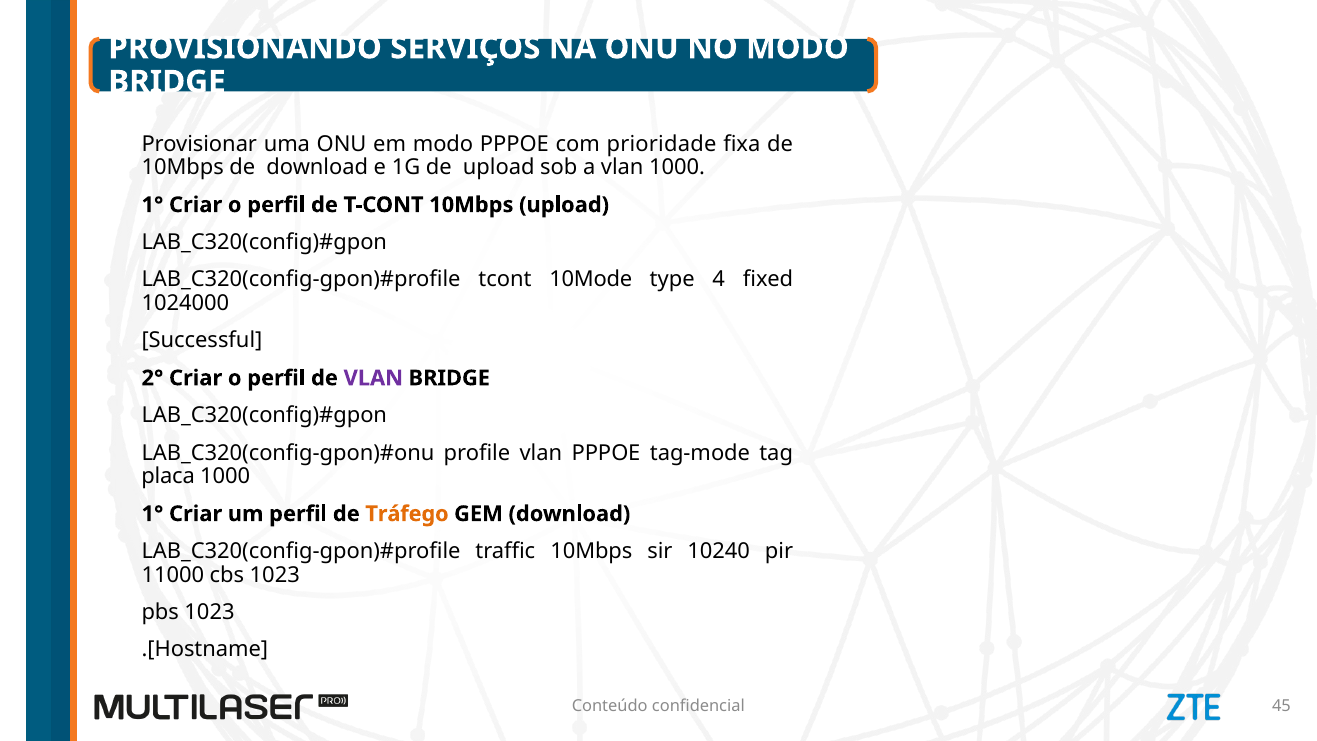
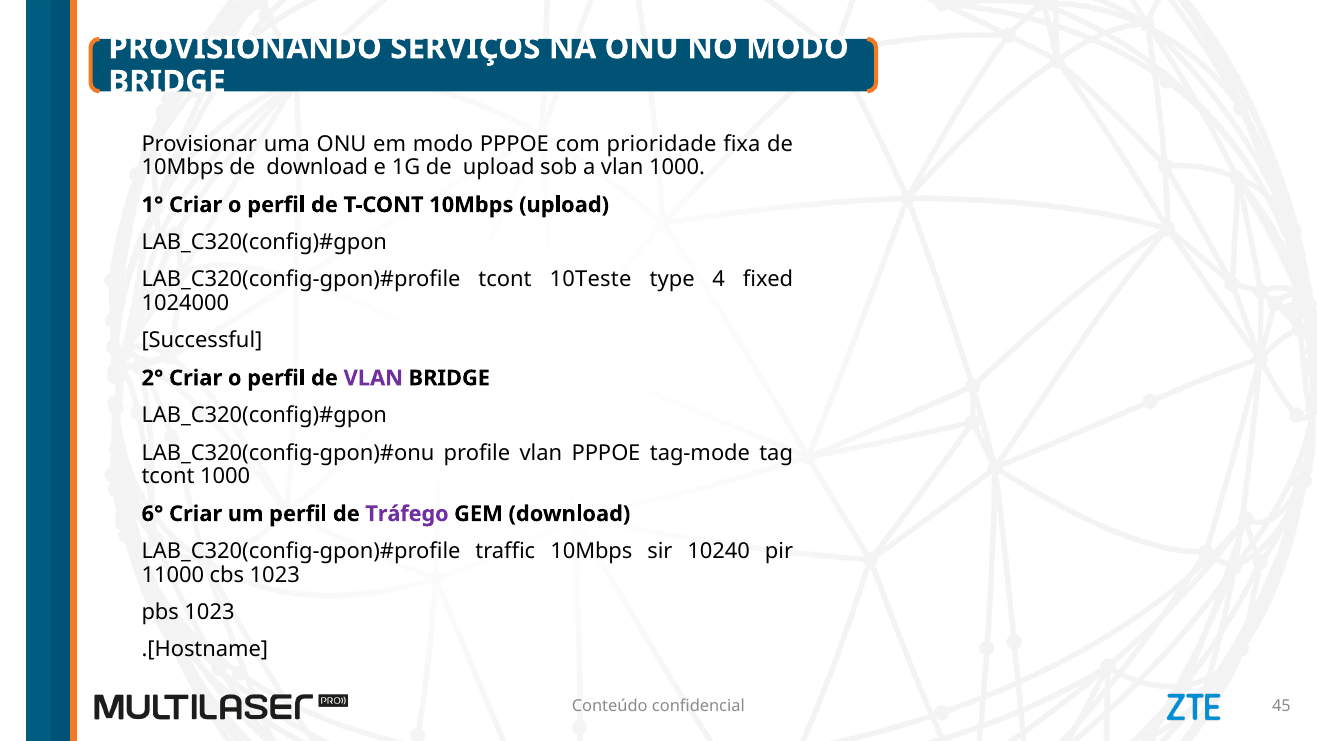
10Mode: 10Mode -> 10Teste (591, 280)
placa: placa -> tcont (168, 476)
1°: 1° -> 6° (152, 514)
Tráfego colour: orange -> purple (407, 514)
